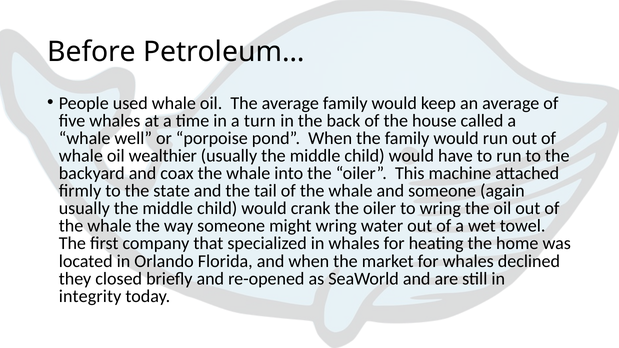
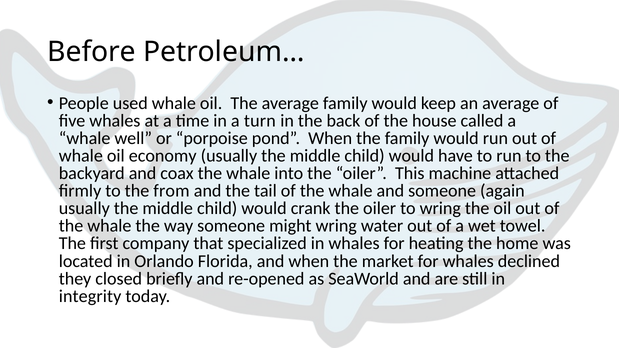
wealthier: wealthier -> economy (163, 156)
state: state -> from (171, 191)
